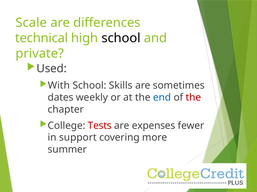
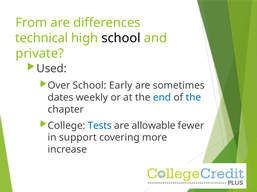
Scale: Scale -> From (31, 23)
With: With -> Over (59, 86)
Skills: Skills -> Early (121, 86)
the colour: red -> blue (193, 98)
Tests colour: red -> blue (100, 126)
expenses: expenses -> allowable (154, 126)
summer: summer -> increase (67, 150)
